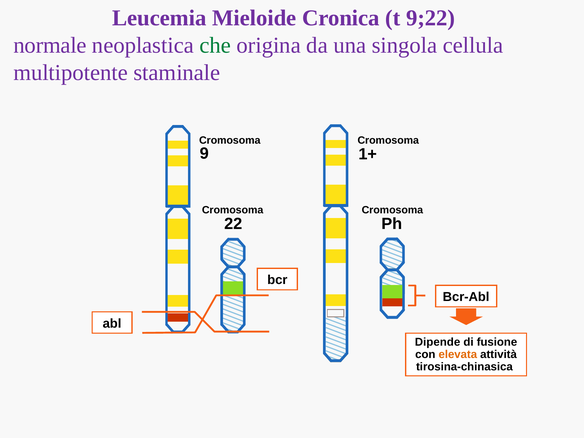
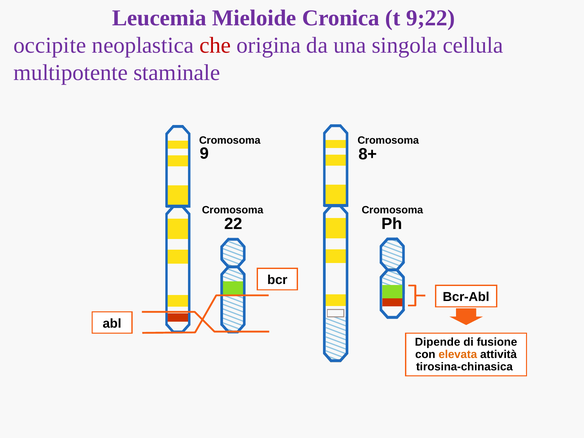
normale: normale -> occipite (50, 45)
che colour: green -> red (215, 45)
1+: 1+ -> 8+ (368, 154)
